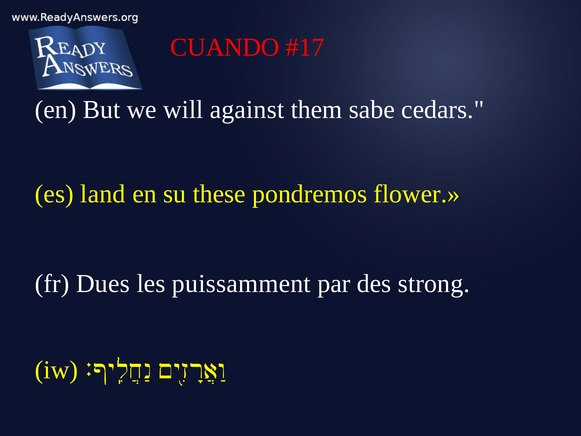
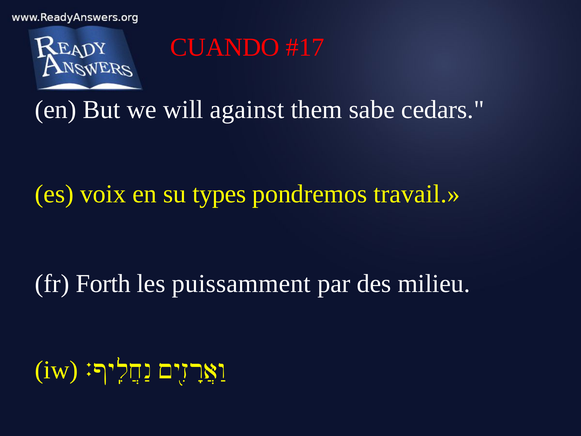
land: land -> voix (103, 194)
these: these -> types (219, 194)
flower: flower -> travail (417, 194)
Dues: Dues -> Forth (103, 283)
strong: strong -> milieu (434, 283)
